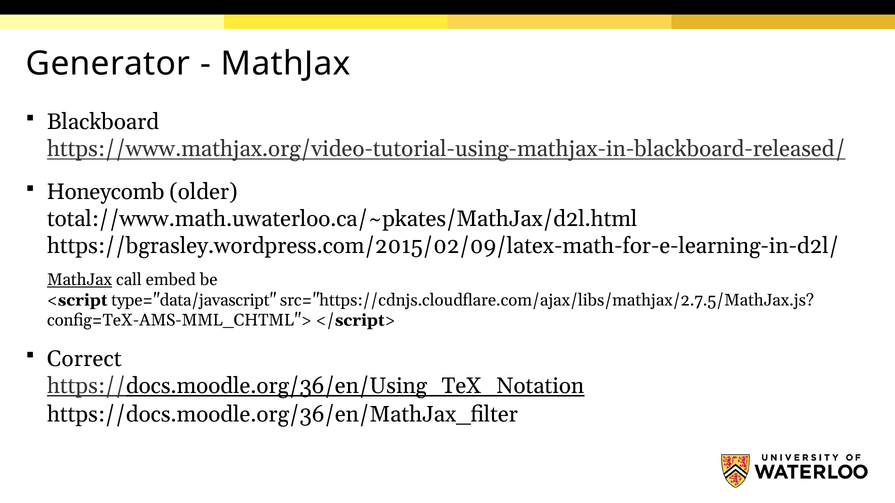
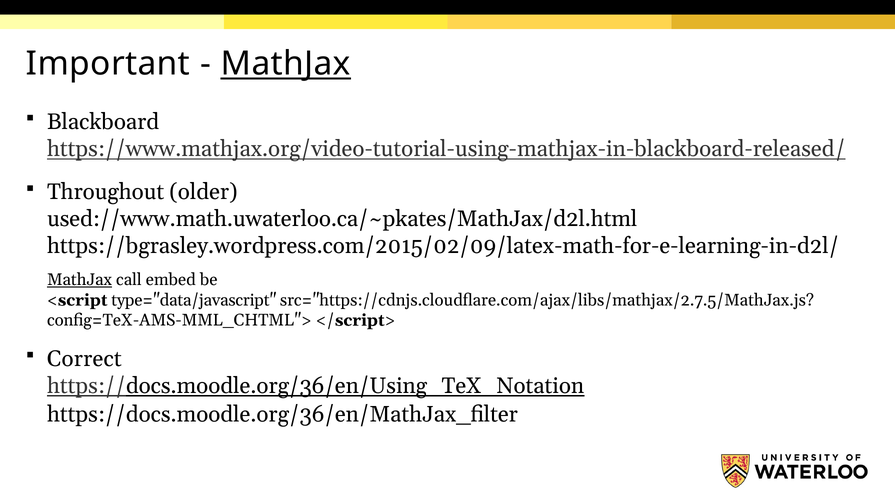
Generator: Generator -> Important (108, 64)
MathJax underline: none -> present (286, 64)
Honeycomb: Honeycomb -> Throughout (106, 192)
total://www.math.uwaterloo.ca/~pkates/MathJax/d2l.html: total://www.math.uwaterloo.ca/~pkates/MathJax/d2l.html -> used://www.math.uwaterloo.ca/~pkates/MathJax/d2l.html (342, 219)
